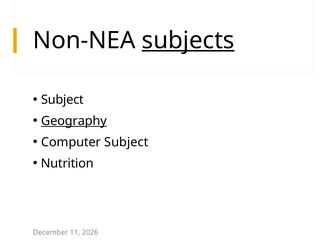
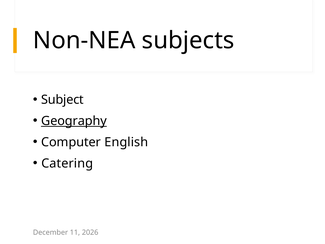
subjects underline: present -> none (188, 40)
Computer Subject: Subject -> English (126, 142)
Nutrition: Nutrition -> Catering (67, 163)
